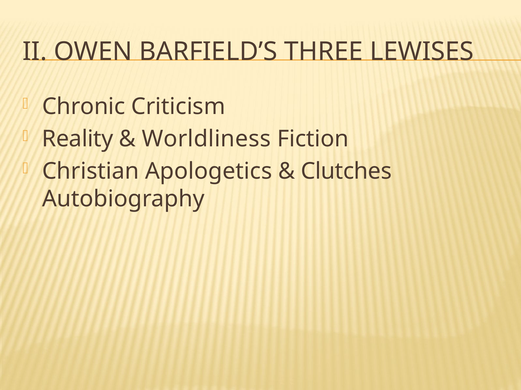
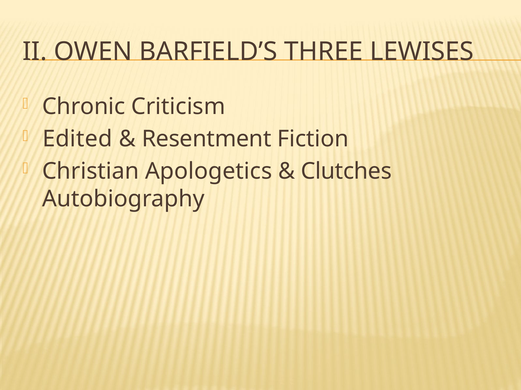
Reality: Reality -> Edited (77, 139)
Worldliness: Worldliness -> Resentment (207, 139)
